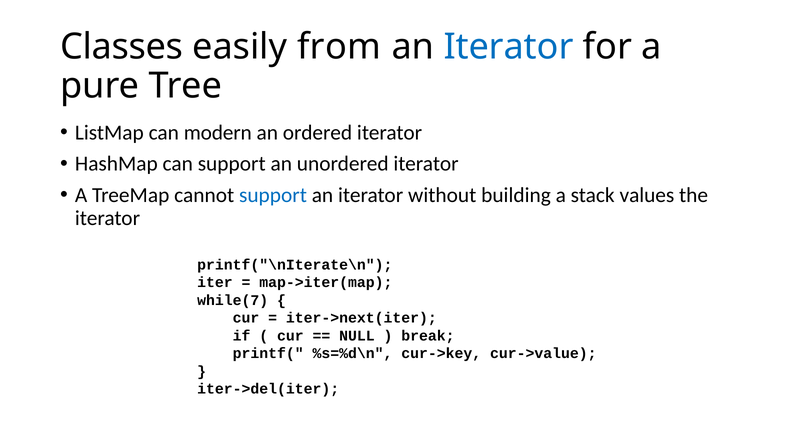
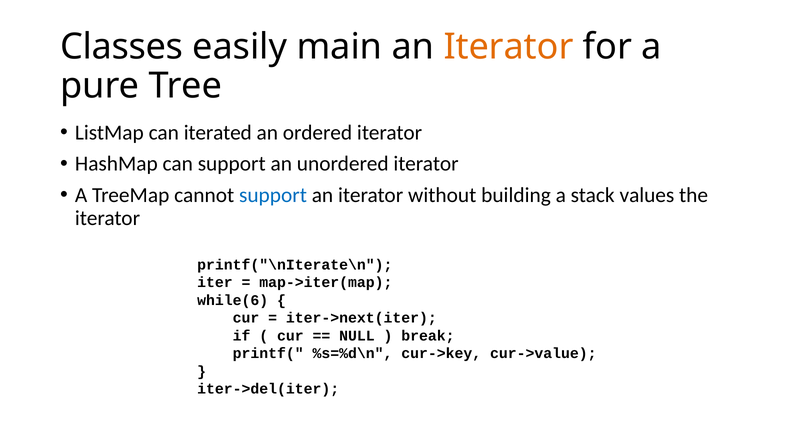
from: from -> main (339, 47)
Iterator colour: blue -> orange (509, 47)
modern: modern -> iterated (218, 132)
while(7: while(7 -> while(6 (233, 300)
